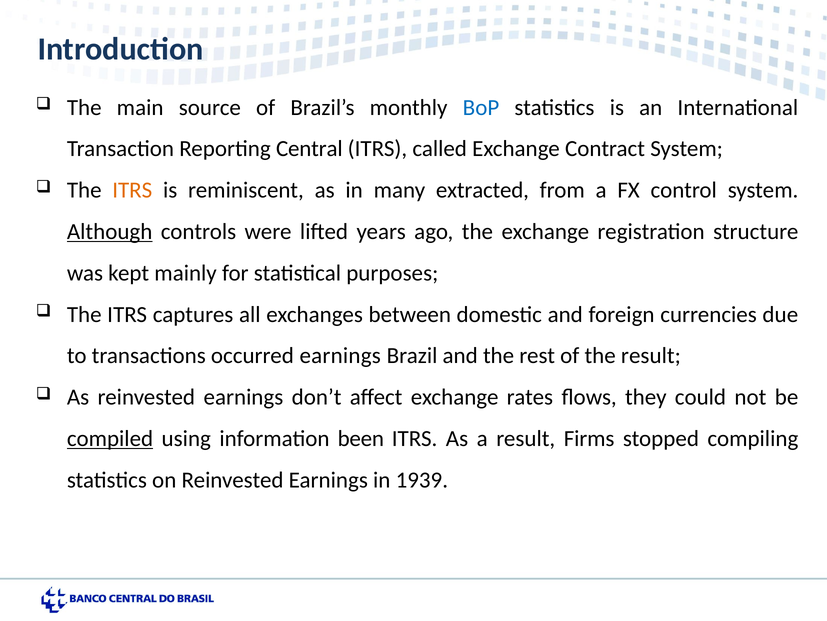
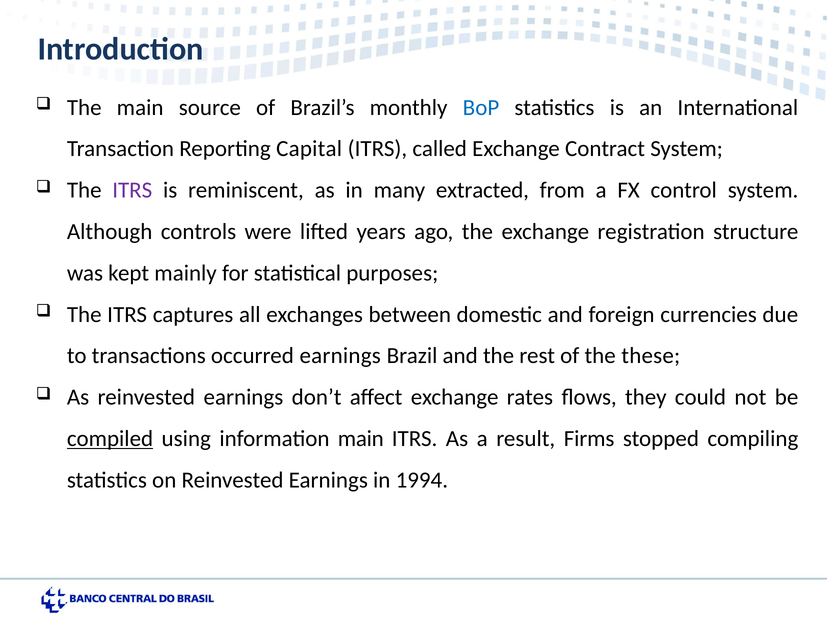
Central: Central -> Capital (309, 149)
ITRS colour: orange -> purple (132, 190)
Although underline: present -> none (110, 231)
the result: result -> these (651, 355)
information been: been -> main (361, 438)
1939: 1939 -> 1994 (422, 479)
